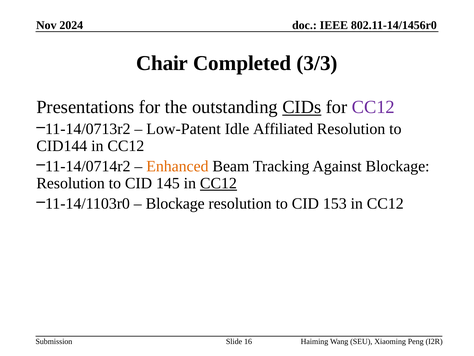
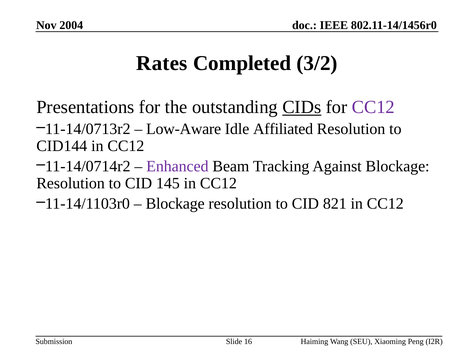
2024: 2024 -> 2004 (71, 25)
Chair: Chair -> Rates (162, 63)
3/3: 3/3 -> 3/2 (317, 63)
Low-Patent: Low-Patent -> Low-Aware (184, 129)
Enhanced colour: orange -> purple (177, 166)
CC12 underline: present -> none (218, 183)
153: 153 -> 821 (335, 203)
